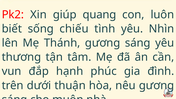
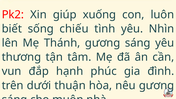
quang: quang -> xuống (99, 15)
